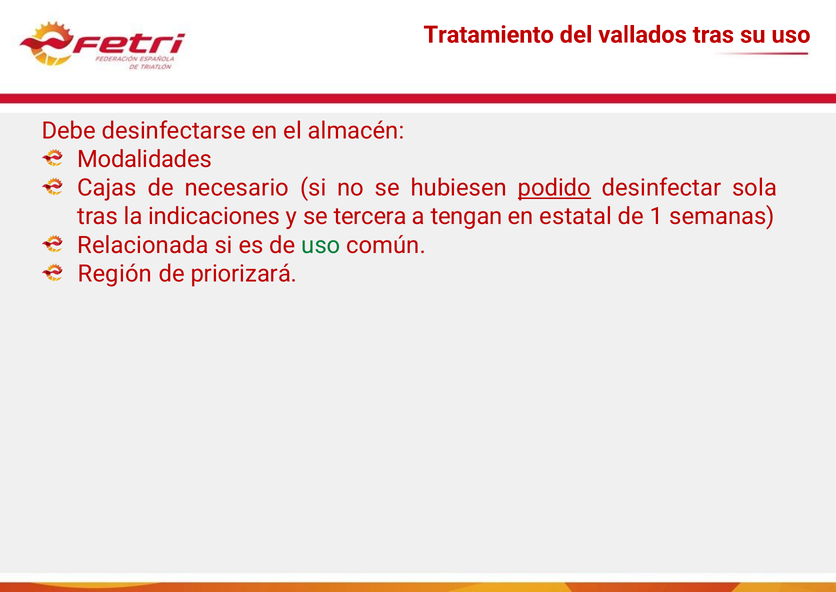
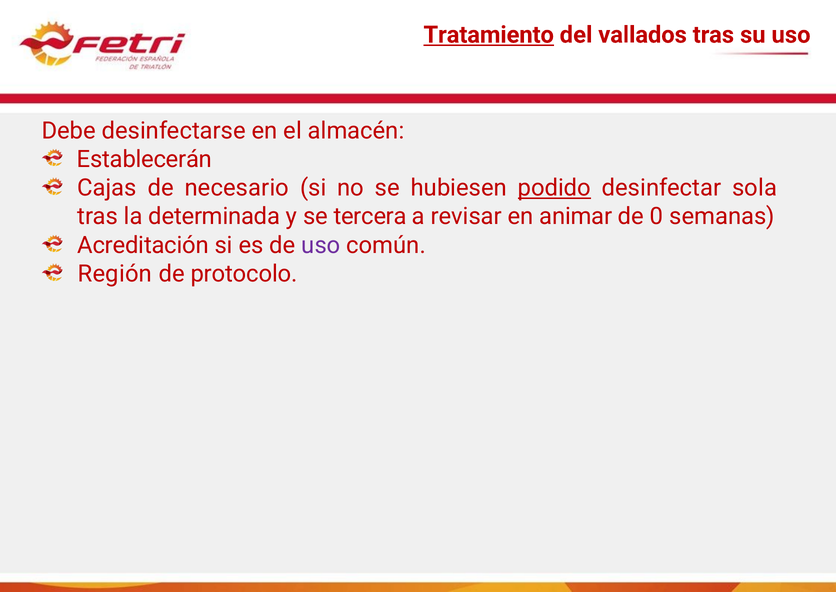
Tratamiento underline: none -> present (489, 35)
Modalidades: Modalidades -> Establecerán (144, 159)
indicaciones: indicaciones -> determinada (214, 216)
tengan: tengan -> revisar (466, 216)
estatal: estatal -> animar (576, 216)
1: 1 -> 0 (657, 216)
Relacionada: Relacionada -> Acreditación (143, 245)
uso colour: green -> purple (321, 245)
priorizará: priorizará -> protocolo (244, 274)
